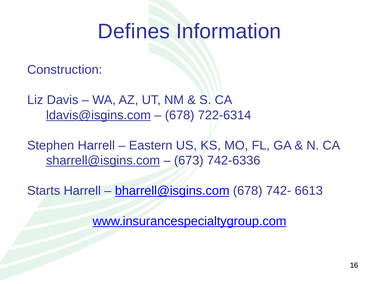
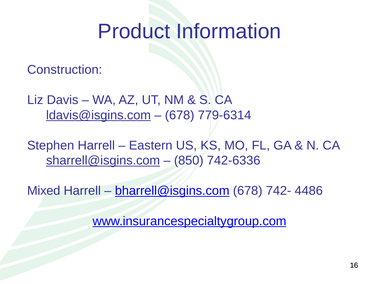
Defines: Defines -> Product (134, 31)
722-6314: 722-6314 -> 779-6314 (225, 115)
673: 673 -> 850 (189, 161)
Starts: Starts -> Mixed (44, 191)
6613: 6613 -> 4486 (309, 191)
